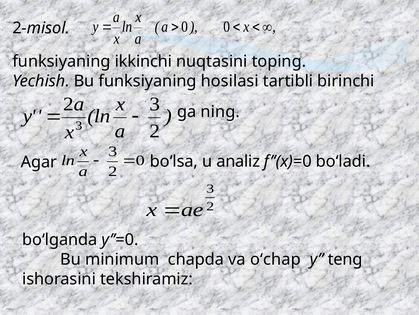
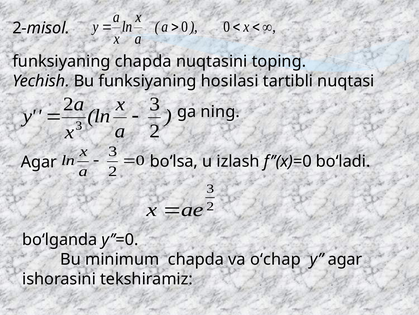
funksiyaning ikkinchi: ikkinchi -> chapda (143, 61)
birinchi: birinchi -> nuqtasi (346, 81)
analiz: analiz -> izlash (238, 161)
y teng: teng -> agar (345, 259)
